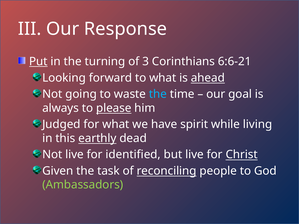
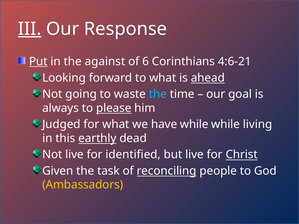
III underline: none -> present (30, 29)
turning: turning -> against (105, 62)
3: 3 -> 6 (146, 62)
6:6-21: 6:6-21 -> 4:6-21 (235, 62)
have spirit: spirit -> while (194, 124)
Ambassadors colour: light green -> yellow (83, 185)
